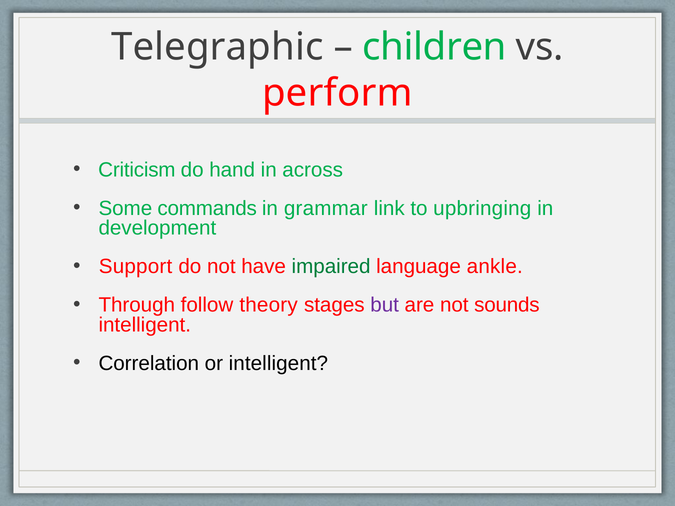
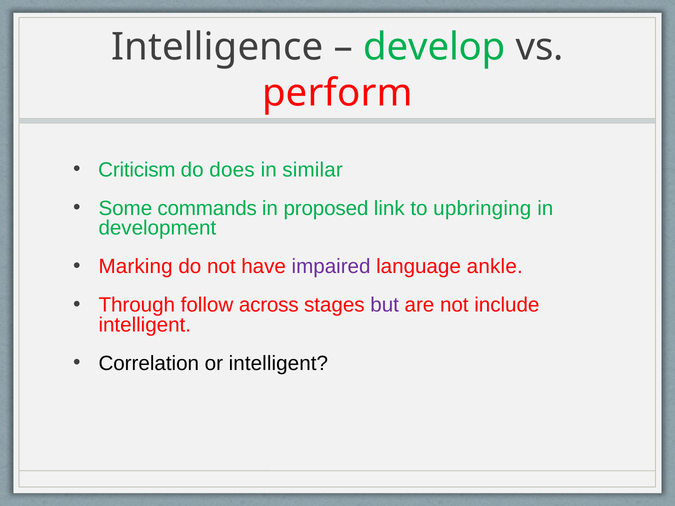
Telegraphic: Telegraphic -> Intelligence (217, 47)
children: children -> develop (434, 47)
hand: hand -> does (232, 170)
across: across -> similar (313, 170)
grammar: grammar -> proposed (326, 208)
Support: Support -> Marking (136, 267)
impaired colour: green -> purple (331, 267)
theory: theory -> across (269, 305)
sounds: sounds -> include (507, 305)
